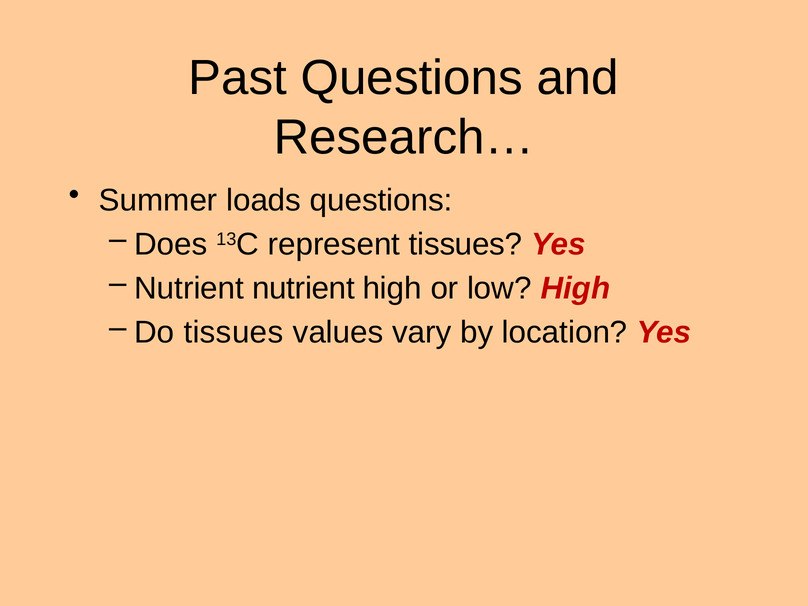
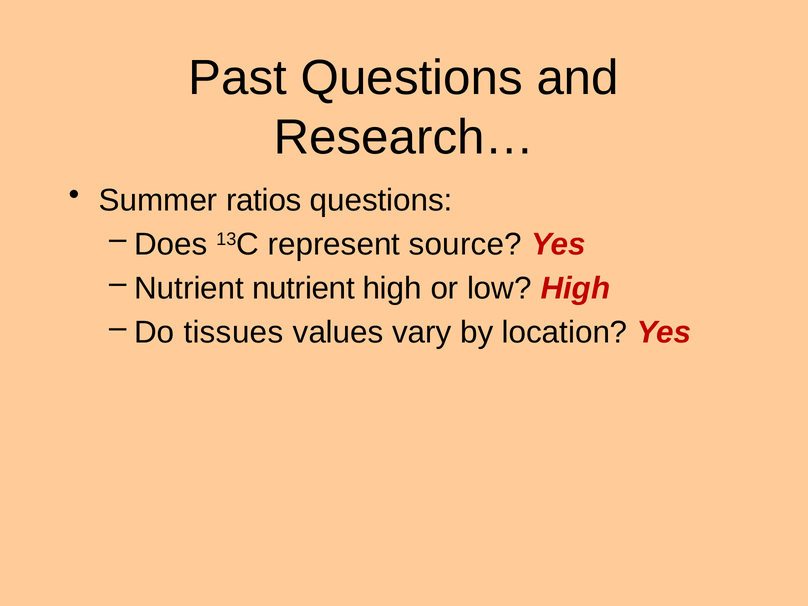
loads: loads -> ratios (264, 200)
represent tissues: tissues -> source (465, 244)
